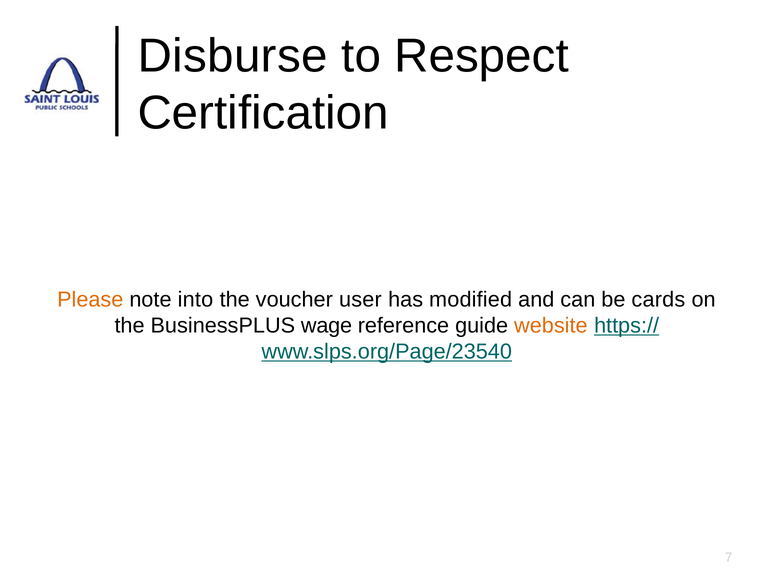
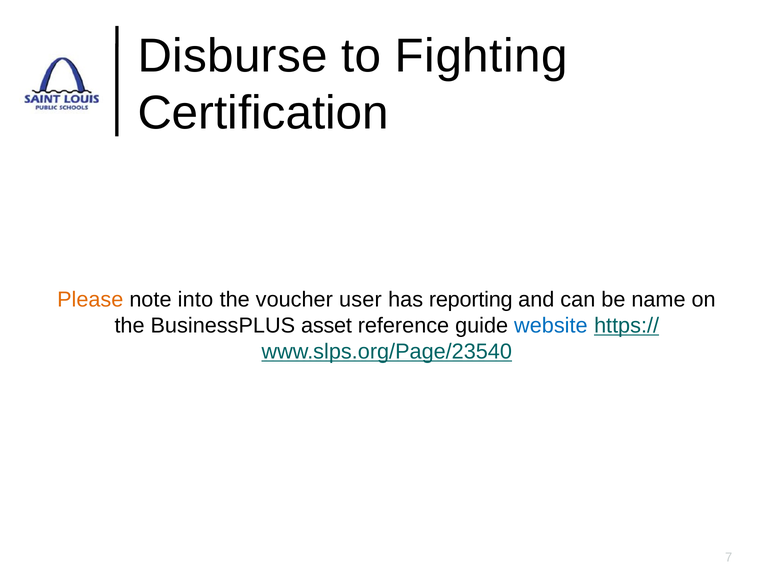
Respect: Respect -> Fighting (481, 56)
modified: modified -> reporting (471, 300)
cards: cards -> name (658, 300)
wage: wage -> asset (327, 326)
website colour: orange -> blue (551, 326)
